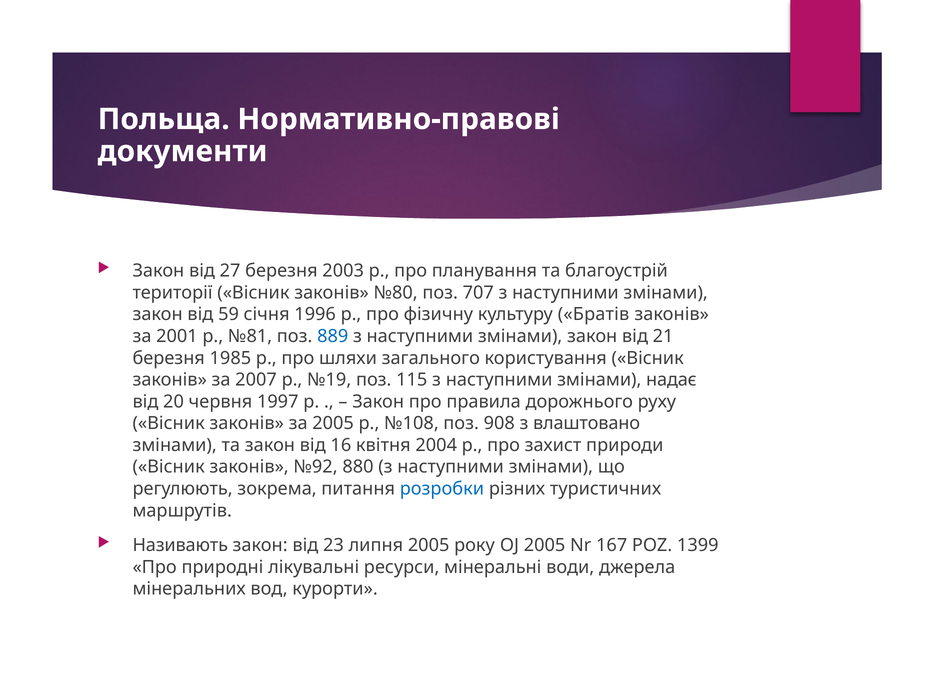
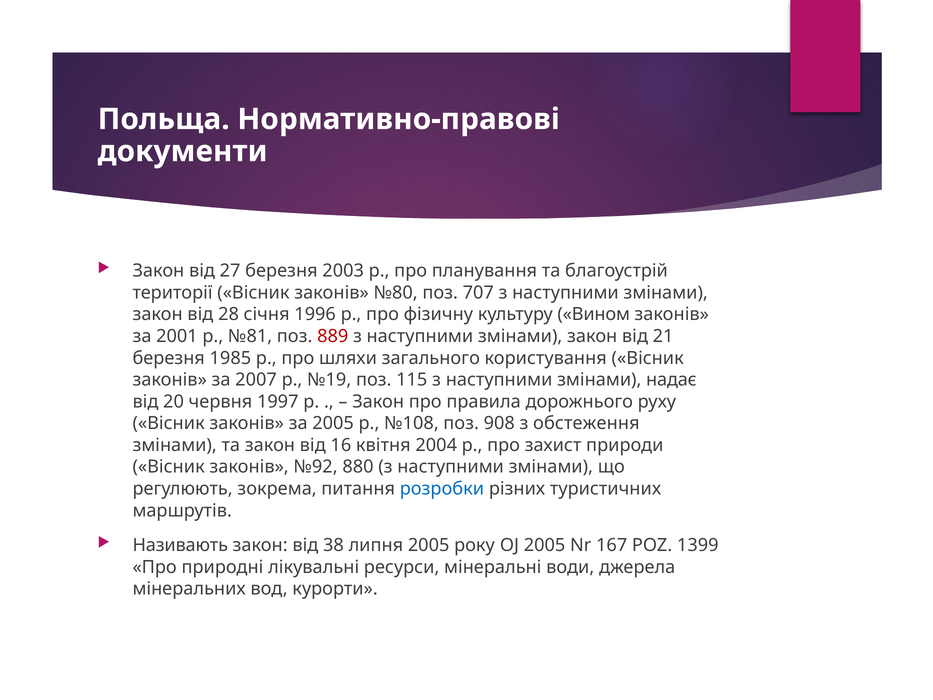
59: 59 -> 28 (229, 314)
Братів: Братів -> Вином (594, 314)
889 colour: blue -> red (333, 336)
влаштовано: влаштовано -> обстеження (586, 423)
23: 23 -> 38 (333, 545)
